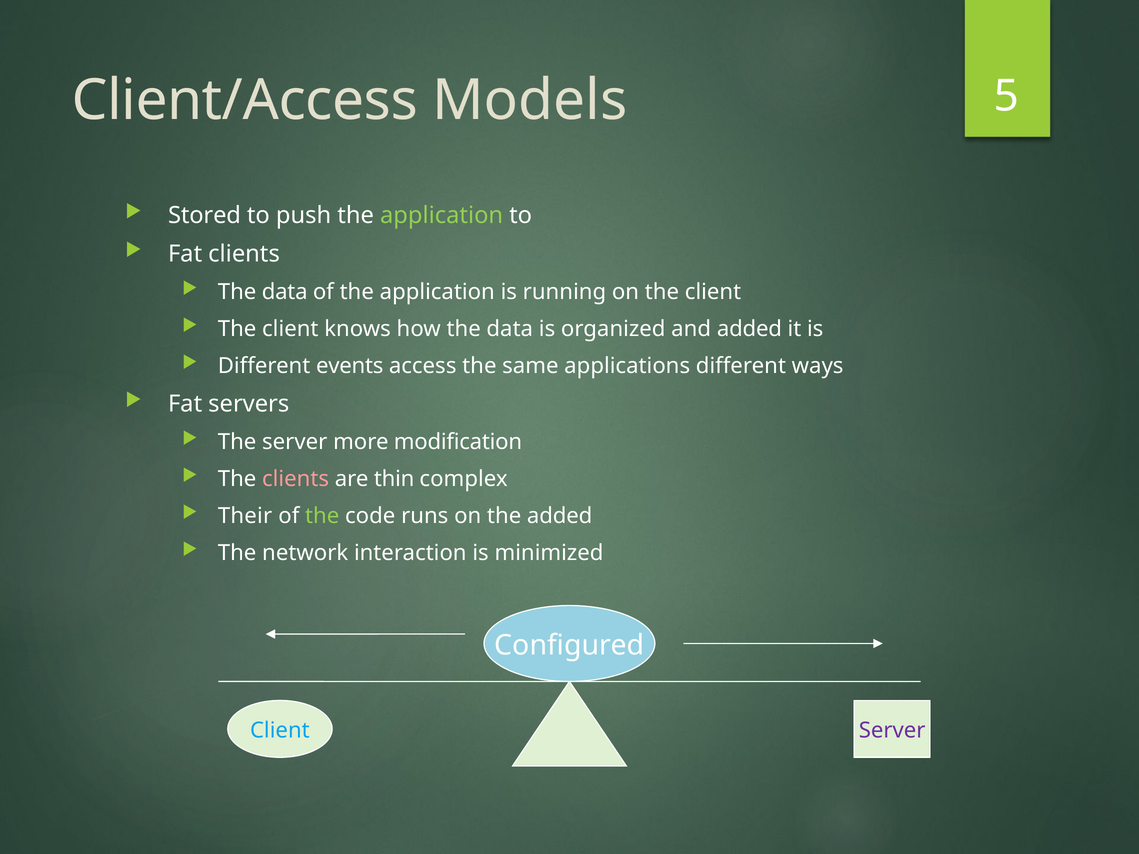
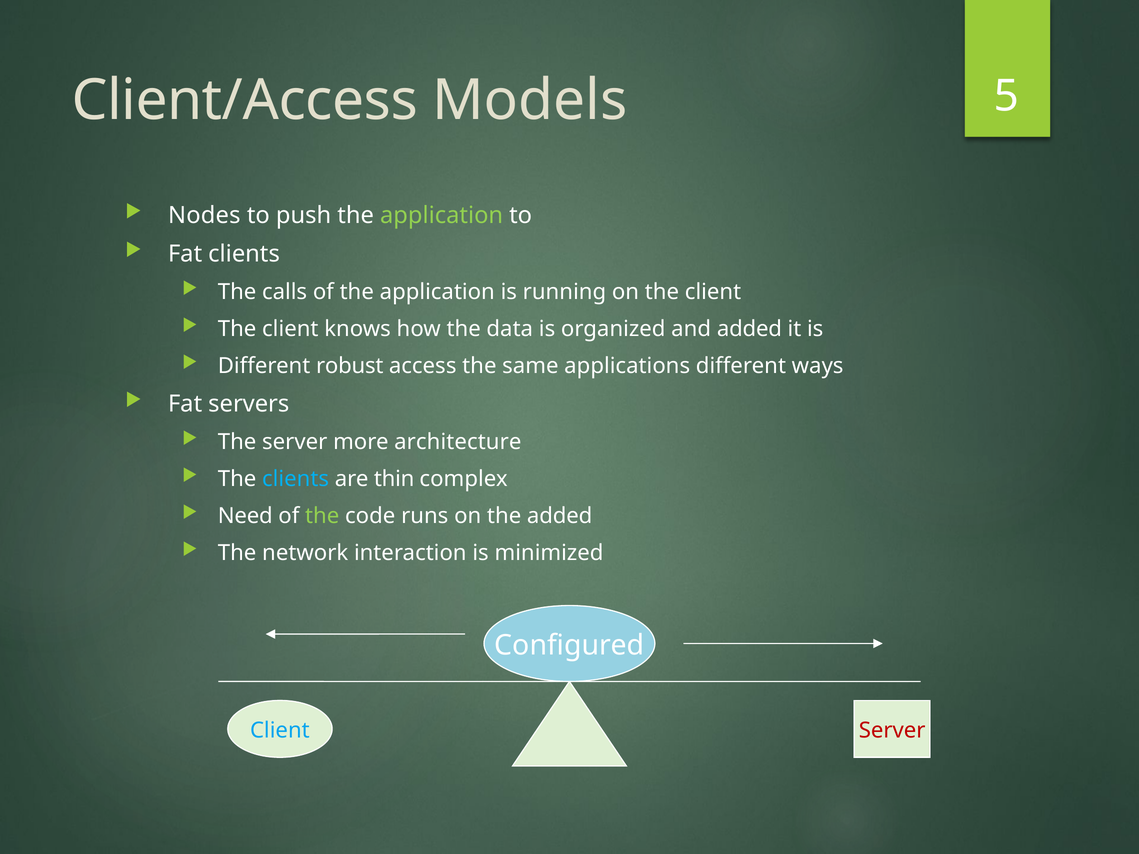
Stored: Stored -> Nodes (204, 215)
data: data -> calls (285, 292)
events: events -> robust (350, 366)
modification: modification -> architecture (458, 442)
clients colour: pink -> light blue (296, 479)
Their: Their -> Need (245, 516)
Server colour: purple -> red (892, 731)
